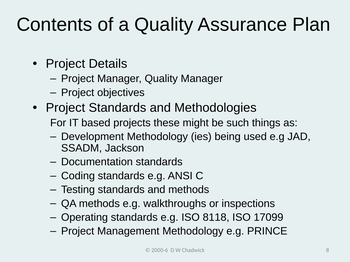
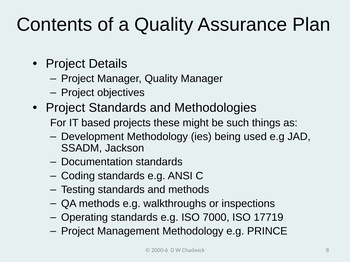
8118: 8118 -> 7000 (216, 218)
17099: 17099 -> 17719 (269, 218)
